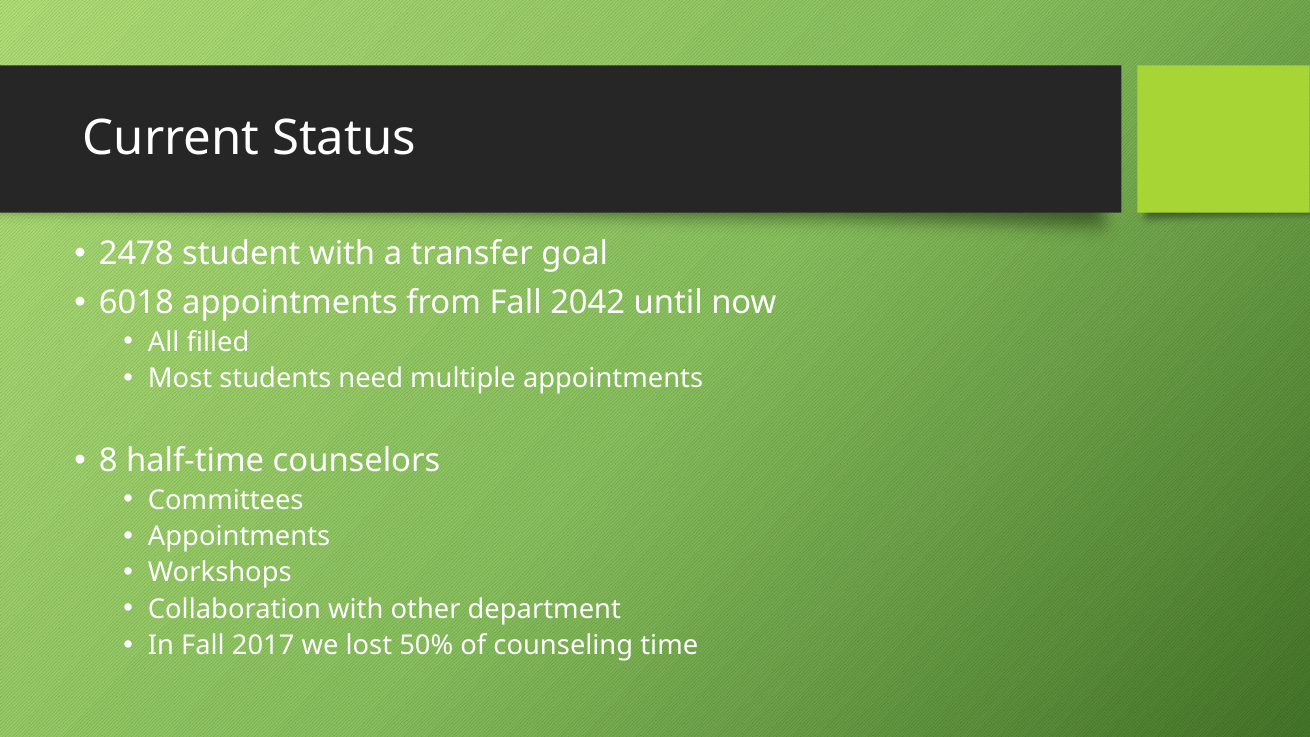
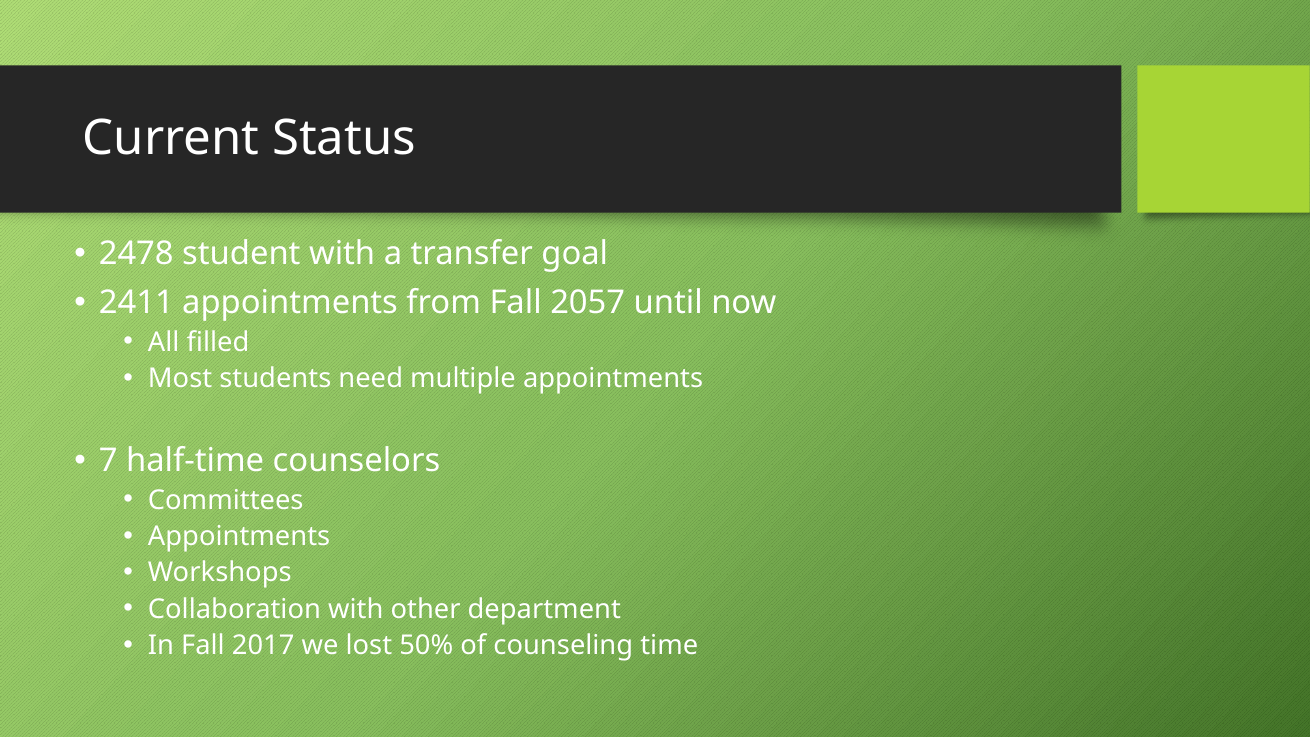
6018: 6018 -> 2411 (136, 303)
2042: 2042 -> 2057 (588, 303)
8: 8 -> 7 (108, 461)
